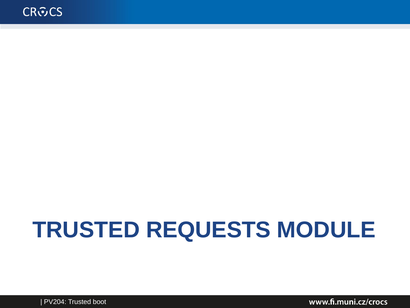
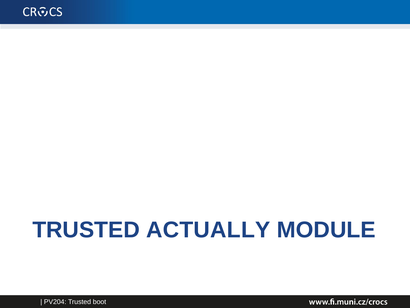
REQUESTS: REQUESTS -> ACTUALLY (208, 230)
